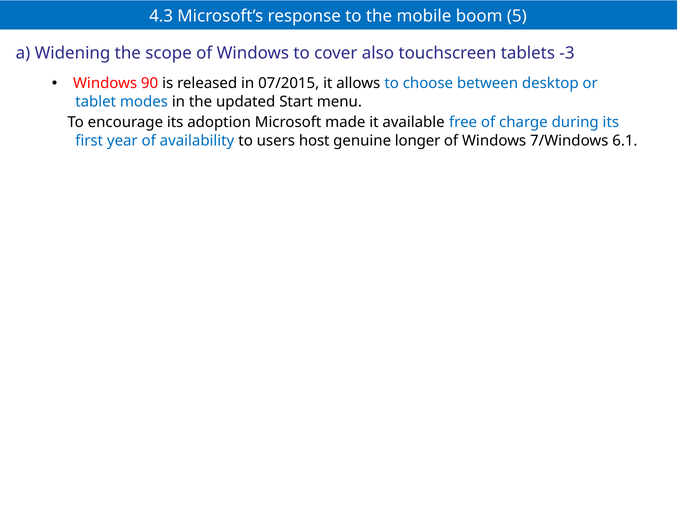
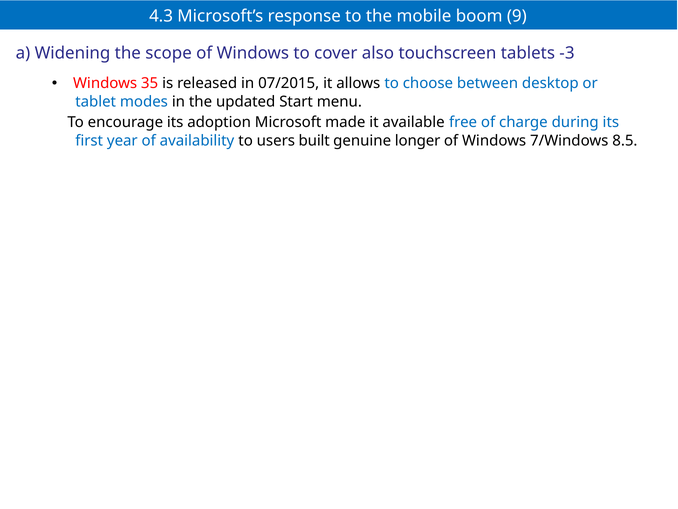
5: 5 -> 9 (517, 16)
90: 90 -> 35 (150, 83)
host: host -> built (314, 140)
6.1: 6.1 -> 8.5 (625, 140)
